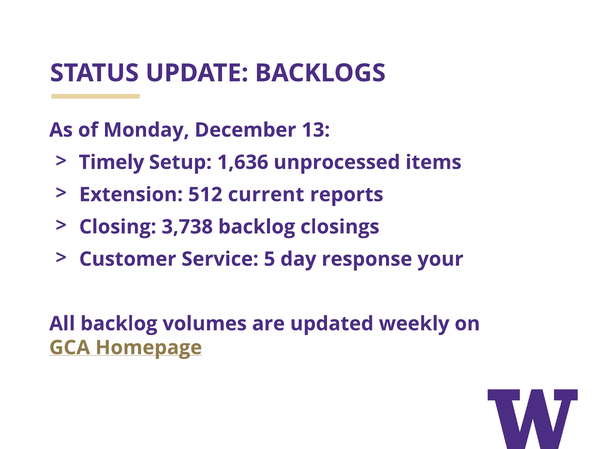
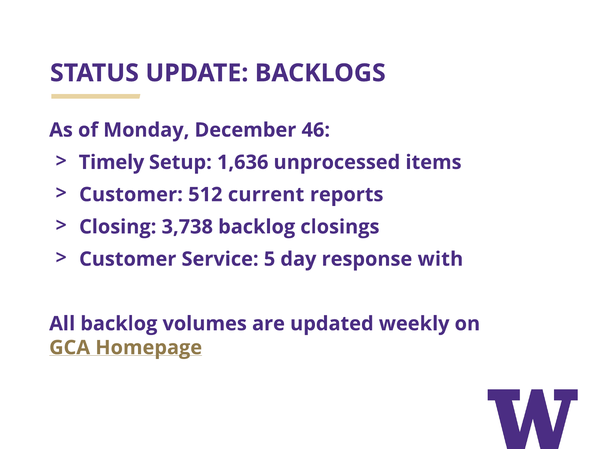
13: 13 -> 46 (316, 130)
Extension: Extension -> Customer (131, 195)
your: your -> with (440, 259)
